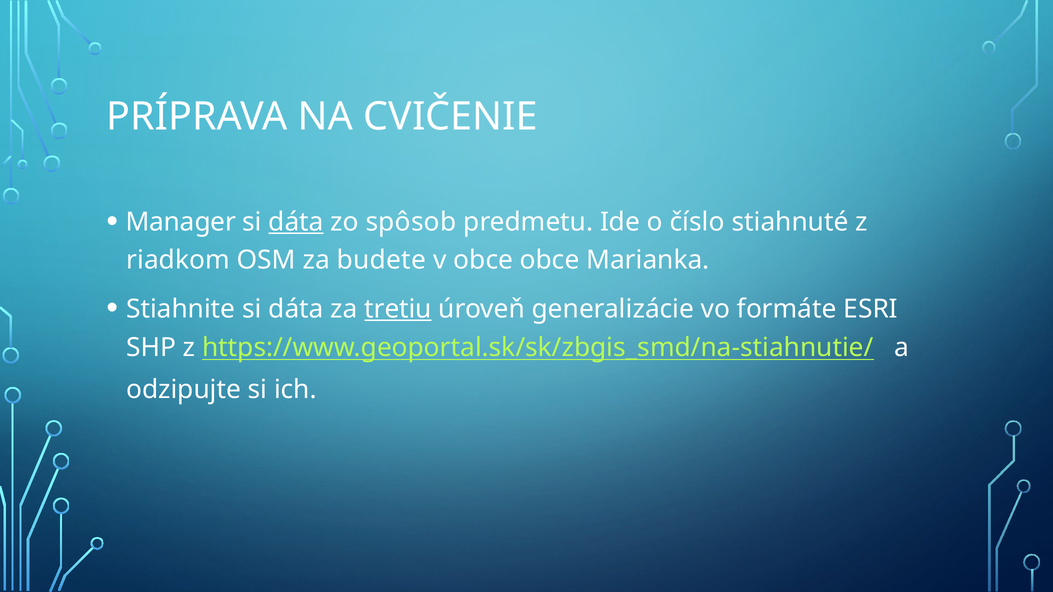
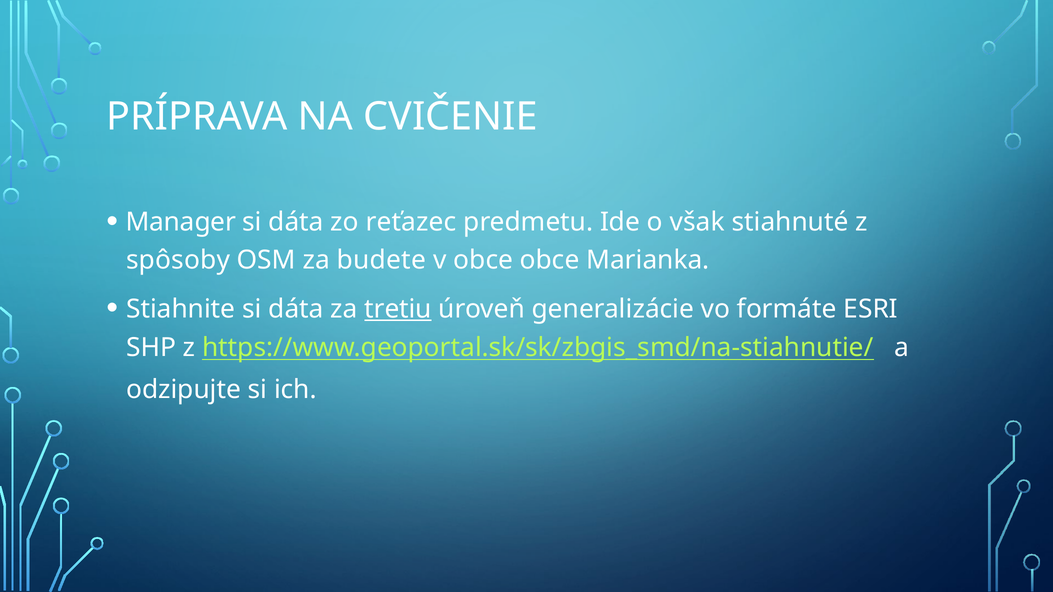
dáta underline: present -> none (296, 222)
spôsob: spôsob -> reťazec (411, 222)
číslo: číslo -> však (697, 222)
riadkom: riadkom -> spôsoby (178, 260)
